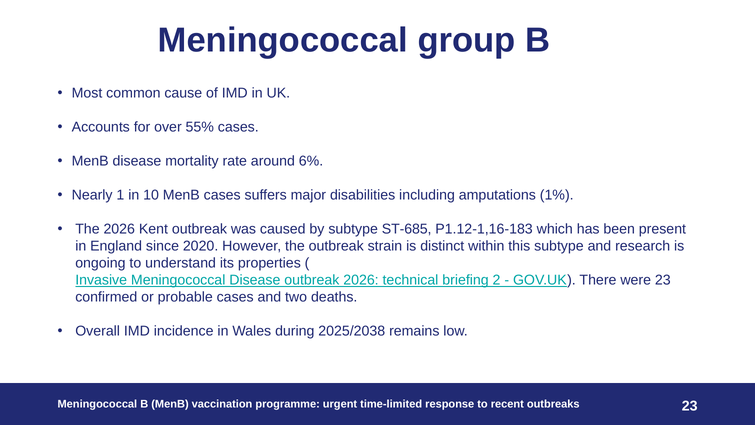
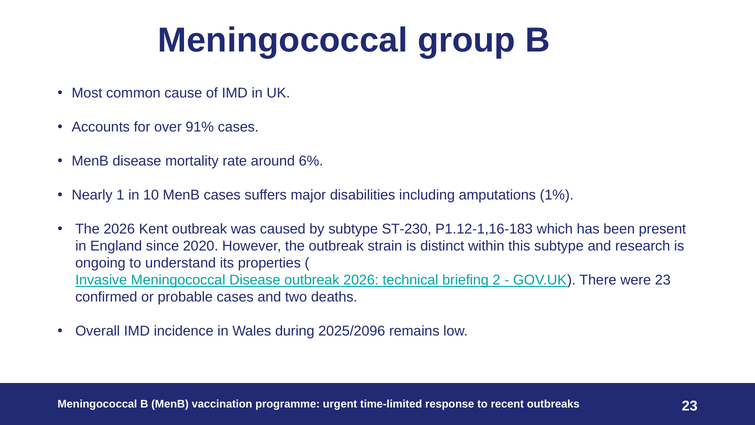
55%: 55% -> 91% (200, 127)
ST-685: ST-685 -> ST-230 (407, 229)
2025/2038: 2025/2038 -> 2025/2096 (352, 331)
